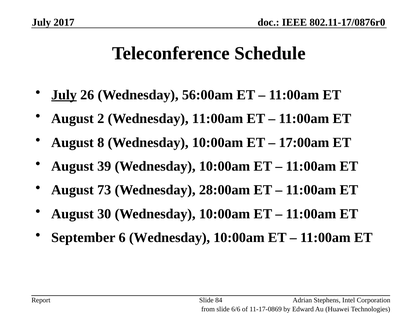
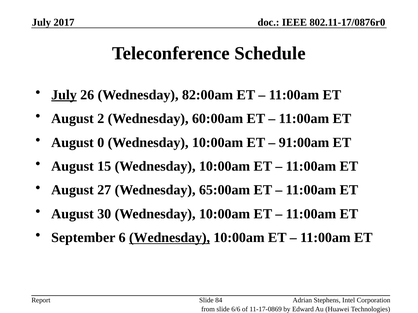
56:00am: 56:00am -> 82:00am (208, 95)
Wednesday 11:00am: 11:00am -> 60:00am (218, 119)
8: 8 -> 0 (101, 143)
17:00am: 17:00am -> 91:00am (304, 143)
39: 39 -> 15 (104, 167)
73: 73 -> 27 (104, 190)
28:00am: 28:00am -> 65:00am (225, 190)
Wednesday underline: none -> present (170, 238)
